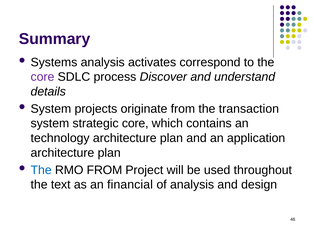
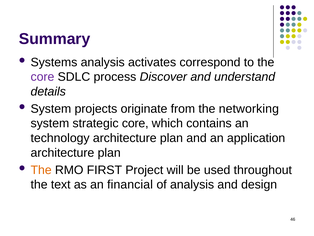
transaction: transaction -> networking (249, 109)
The colour: blue -> orange (41, 170)
RMO FROM: FROM -> FIRST (104, 170)
